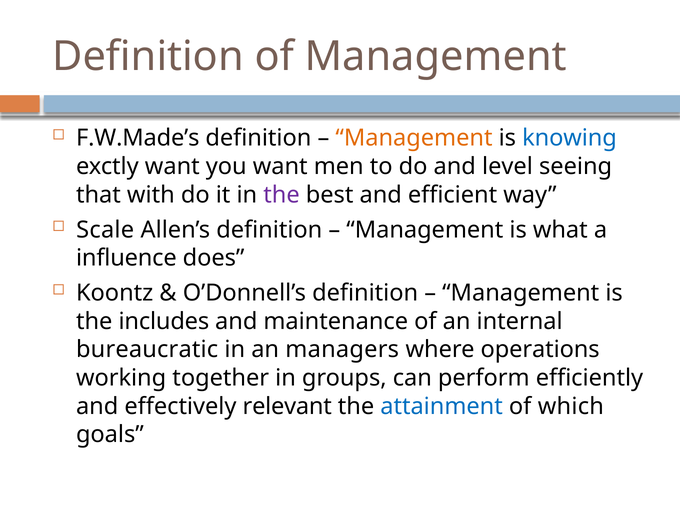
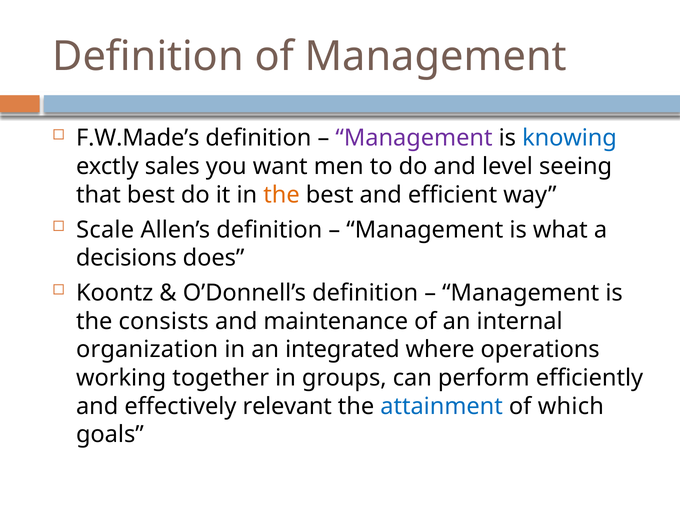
Management colour: orange -> purple (414, 138)
exctly want: want -> sales (172, 166)
that with: with -> best (151, 195)
the colour: purple -> orange (282, 195)
influence: influence -> decisions (126, 258)
includes: includes -> consists (164, 321)
bureaucratic: bureaucratic -> organization (147, 350)
managers: managers -> integrated (342, 350)
